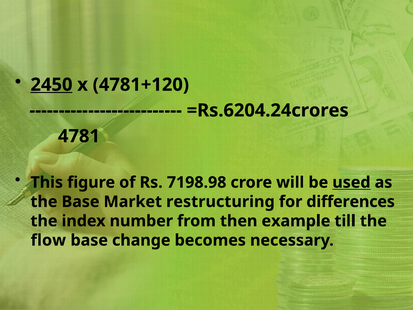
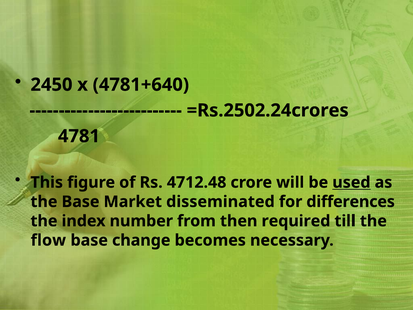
2450 underline: present -> none (51, 85)
4781+120: 4781+120 -> 4781+640 (141, 85)
=Rs.6204.24crores: =Rs.6204.24crores -> =Rs.2502.24crores (268, 110)
7198.98: 7198.98 -> 4712.48 (197, 182)
restructuring: restructuring -> disseminated (220, 202)
example: example -> required (296, 221)
